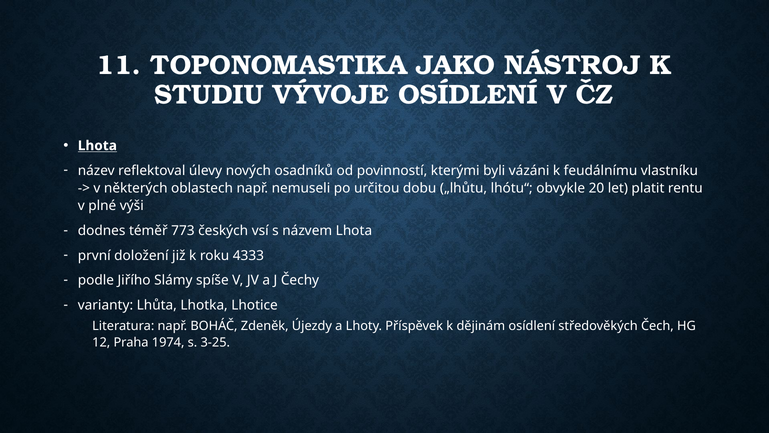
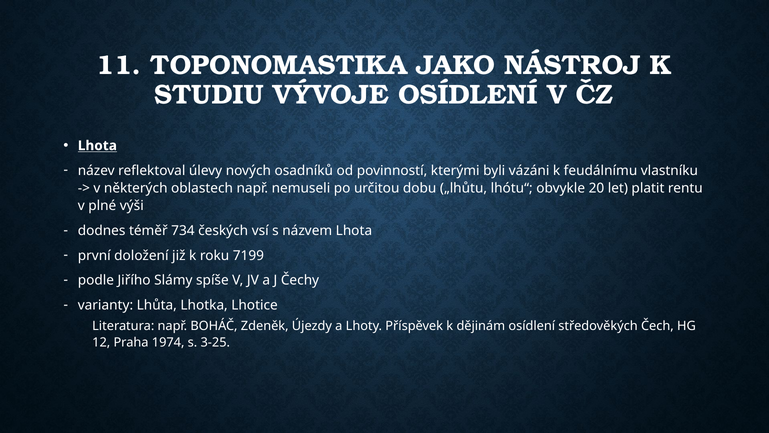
773: 773 -> 734 (183, 230)
4333: 4333 -> 7199 (248, 255)
